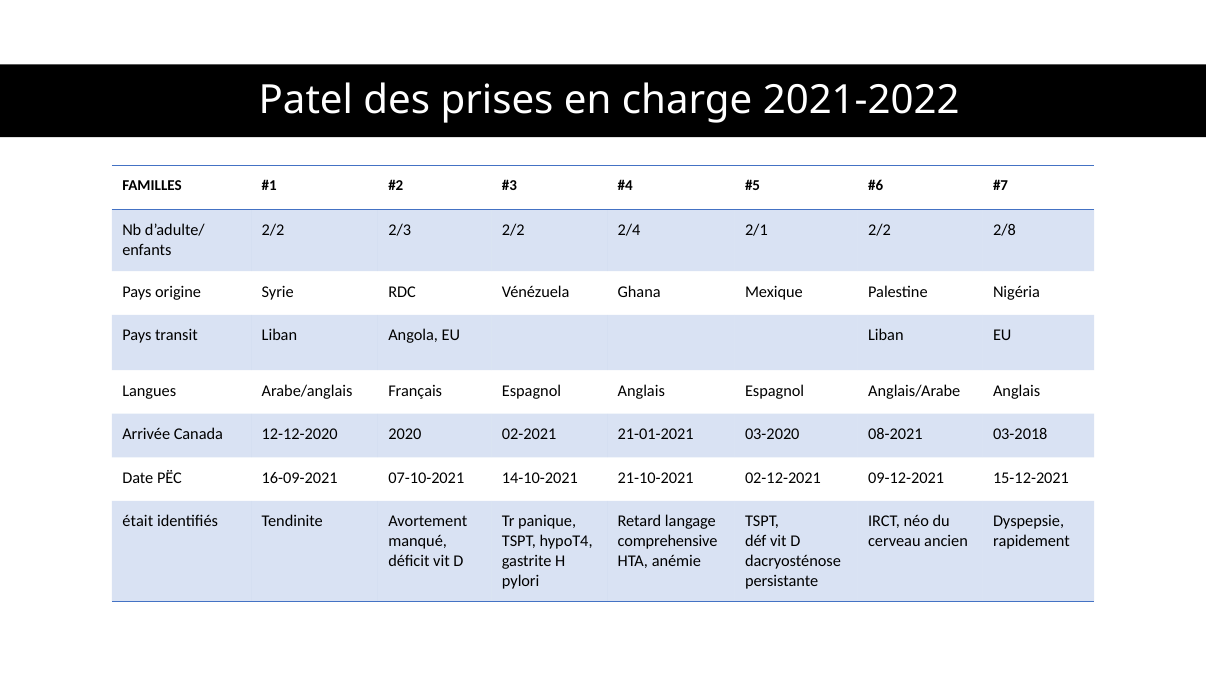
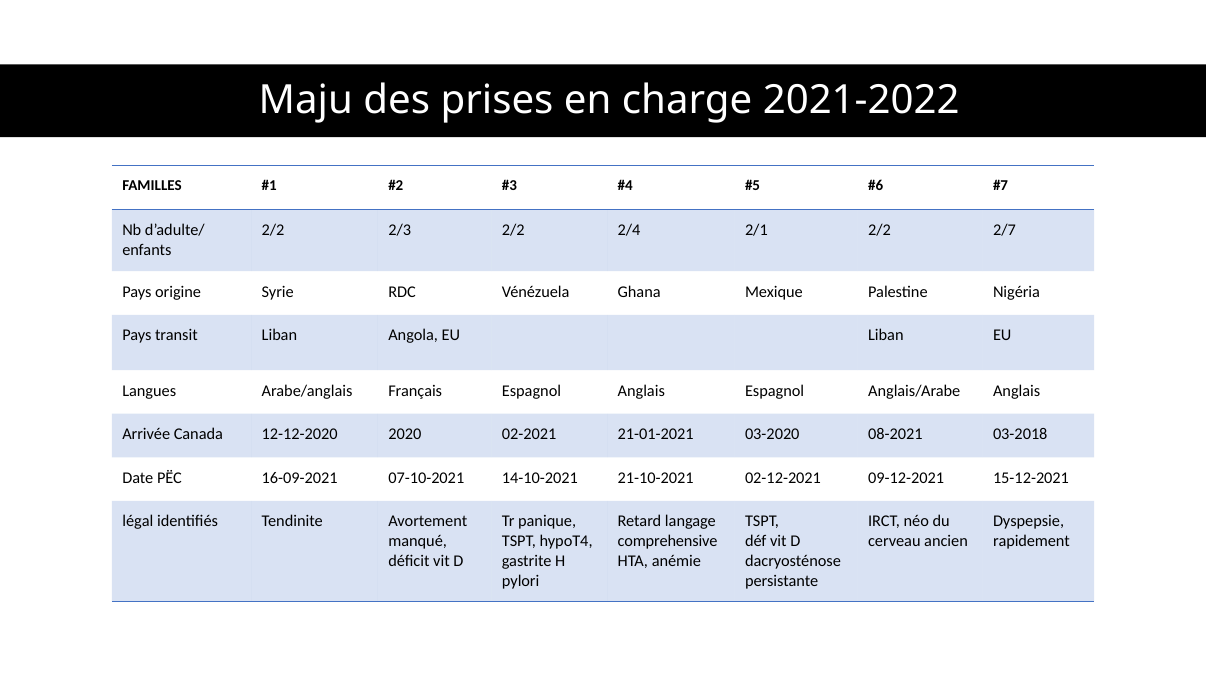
Patel: Patel -> Maju (306, 100)
2/8: 2/8 -> 2/7 (1004, 230)
était: était -> légal (138, 522)
